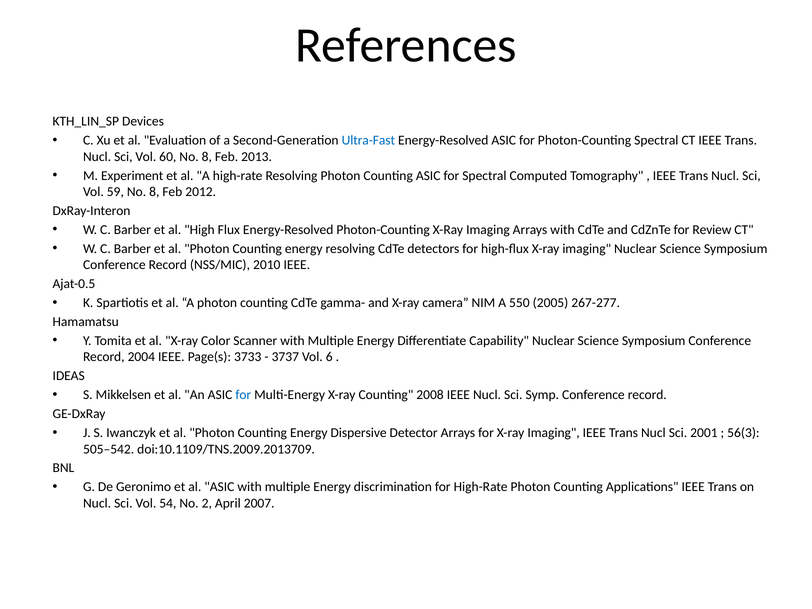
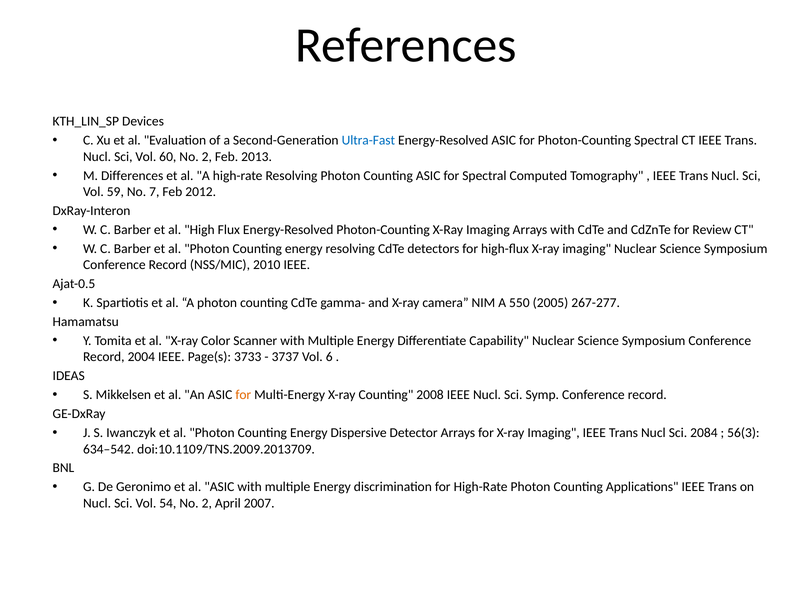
60 No 8: 8 -> 2 (207, 157)
Experiment: Experiment -> Differences (132, 176)
59 No 8: 8 -> 7 (154, 192)
for colour: blue -> orange (243, 395)
2001: 2001 -> 2084 (704, 433)
505–542: 505–542 -> 634–542 (109, 449)
